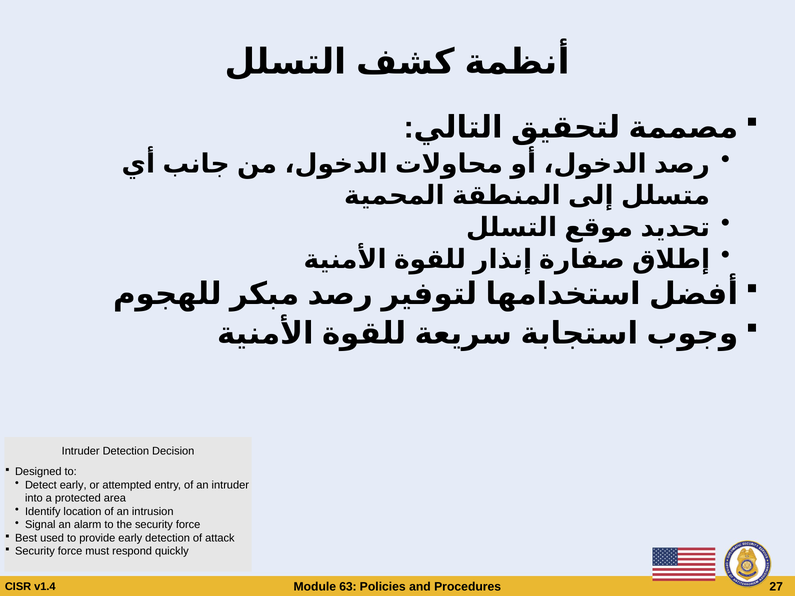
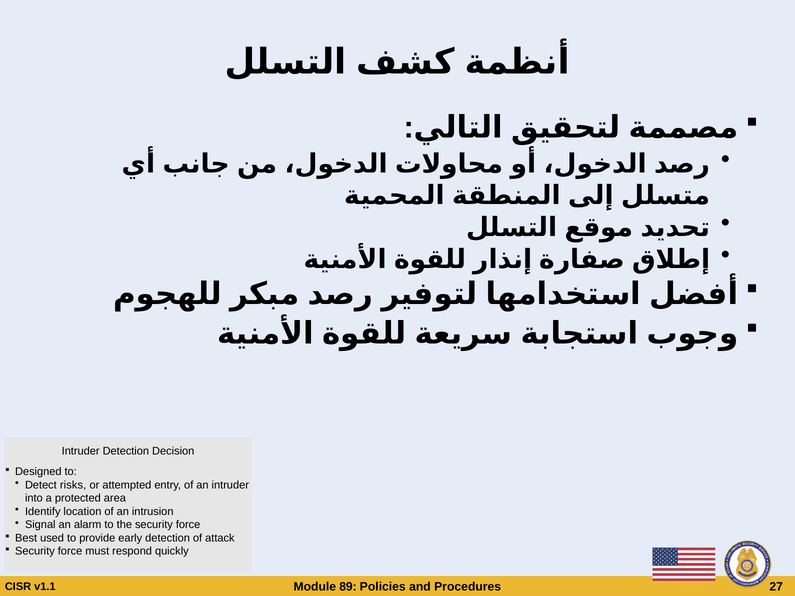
Detect early: early -> risks (73, 485)
63: 63 -> 89 (348, 587)
v1.4: v1.4 -> v1.1 (45, 587)
